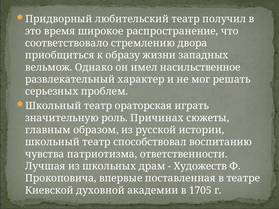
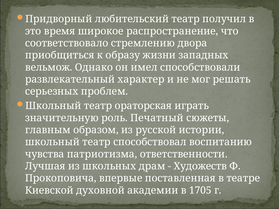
насильственное: насильственное -> способствовали (200, 67)
Причинах: Причинах -> Печатный (157, 118)
